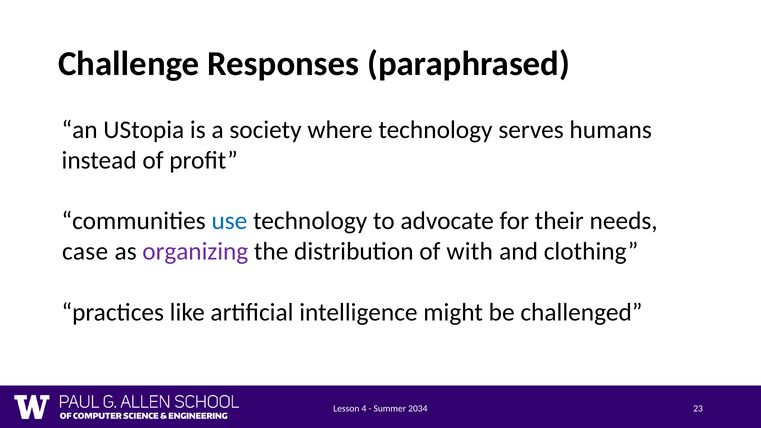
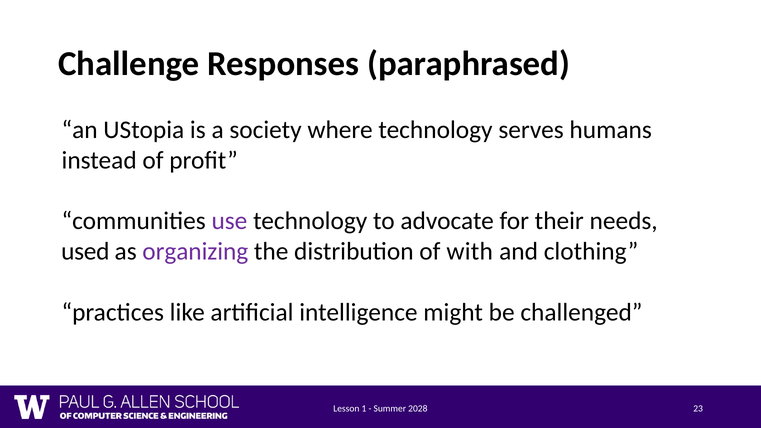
use colour: blue -> purple (229, 221)
case: case -> used (85, 252)
4: 4 -> 1 (364, 409)
2034: 2034 -> 2028 (418, 409)
